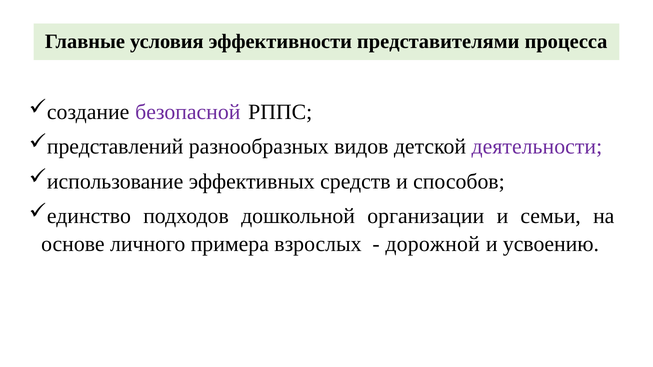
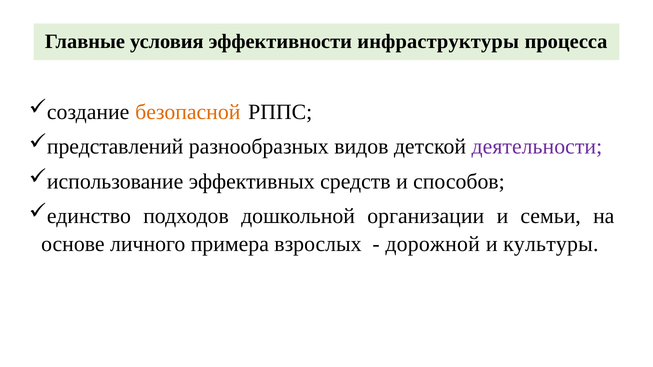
представителями: представителями -> инфраструктуры (438, 42)
безопасной colour: purple -> orange (188, 112)
усвоению: усвоению -> культуры (551, 244)
